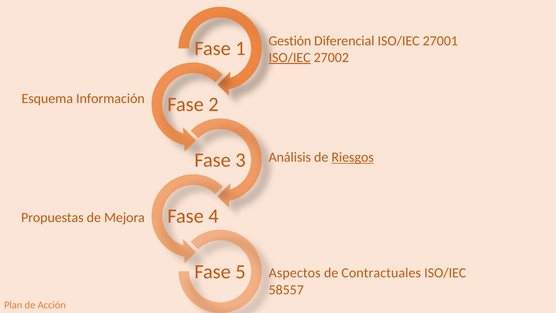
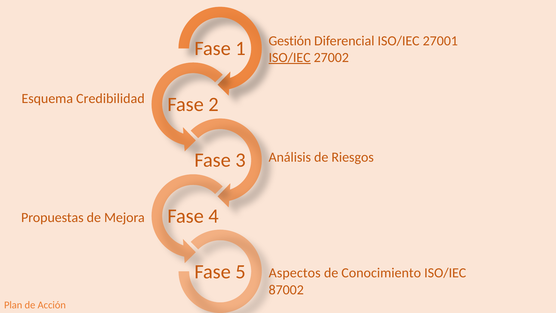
Información: Información -> Credibilidad (110, 99)
Riesgos underline: present -> none (353, 157)
Contractuales: Contractuales -> Conocimiento (381, 273)
58557: 58557 -> 87002 (286, 290)
